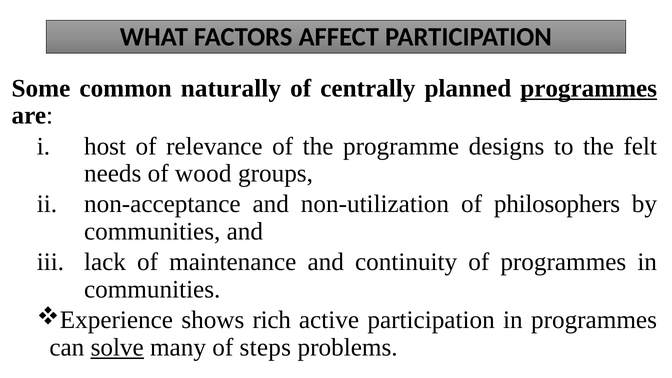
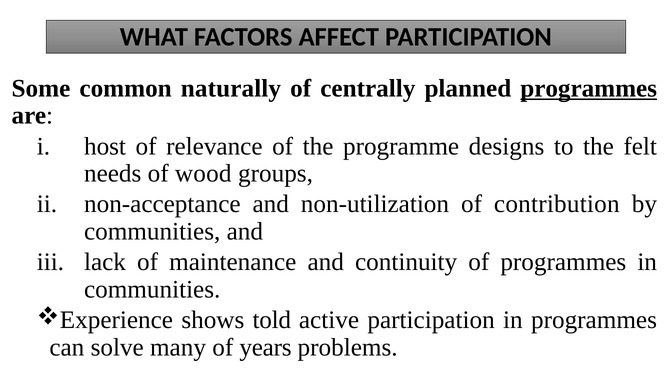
philosophers: philosophers -> contribution (557, 204)
rich: rich -> told (272, 320)
solve underline: present -> none (117, 347)
steps: steps -> years (266, 347)
